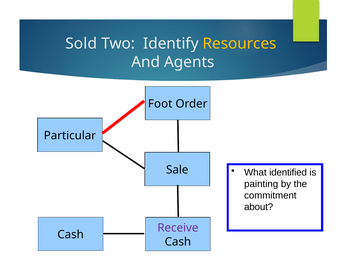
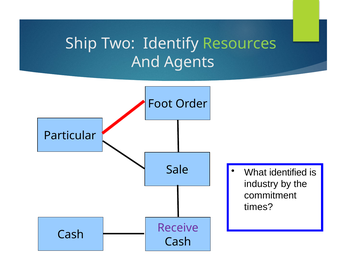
Sold: Sold -> Ship (81, 44)
Resources colour: yellow -> light green (240, 44)
painting: painting -> industry (261, 184)
about: about -> times (259, 207)
